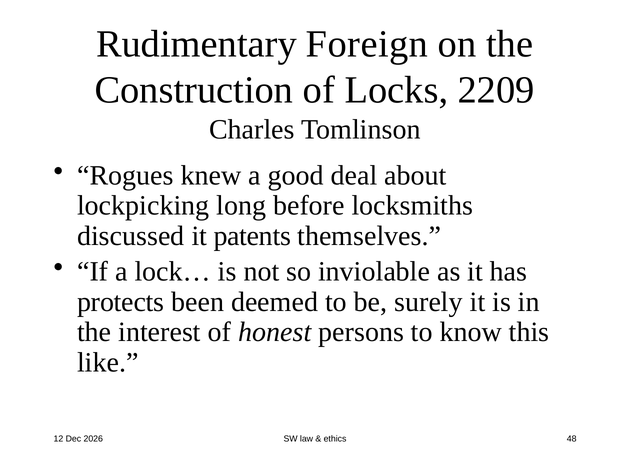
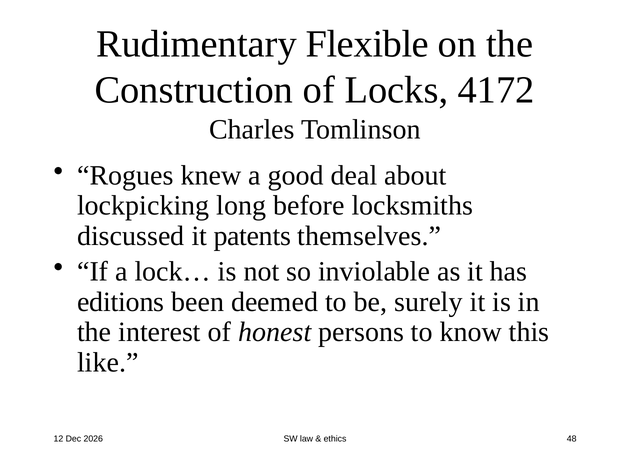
Foreign: Foreign -> Flexible (367, 44)
2209: 2209 -> 4172 (496, 90)
protects: protects -> editions (121, 302)
